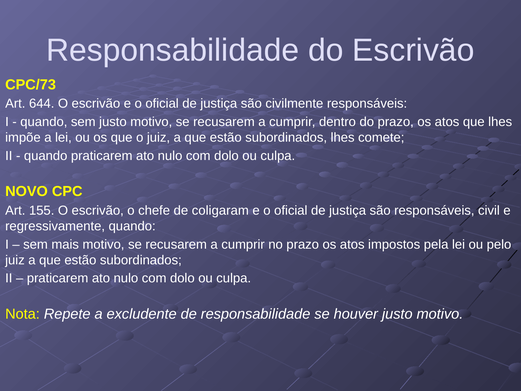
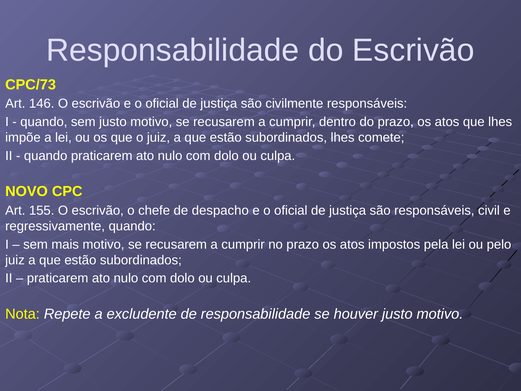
644: 644 -> 146 (42, 104)
coligaram: coligaram -> despacho (220, 210)
